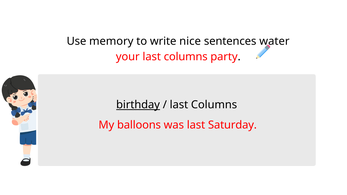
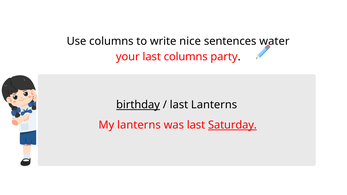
Use memory: memory -> columns (111, 41)
Columns: Columns -> Lanterns (214, 105)
My balloons: balloons -> lanterns (139, 125)
Saturday underline: none -> present (232, 125)
